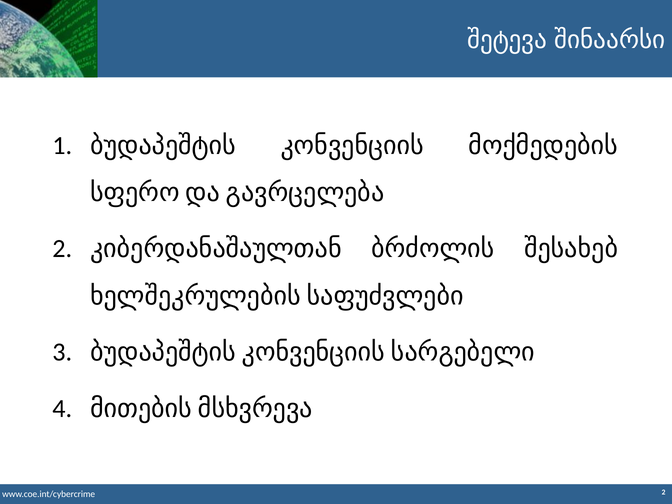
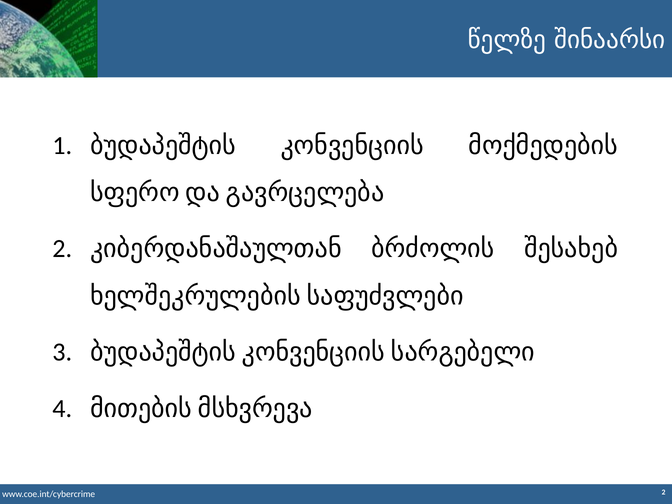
შეტევა: შეტევა -> წელზე (507, 40)
